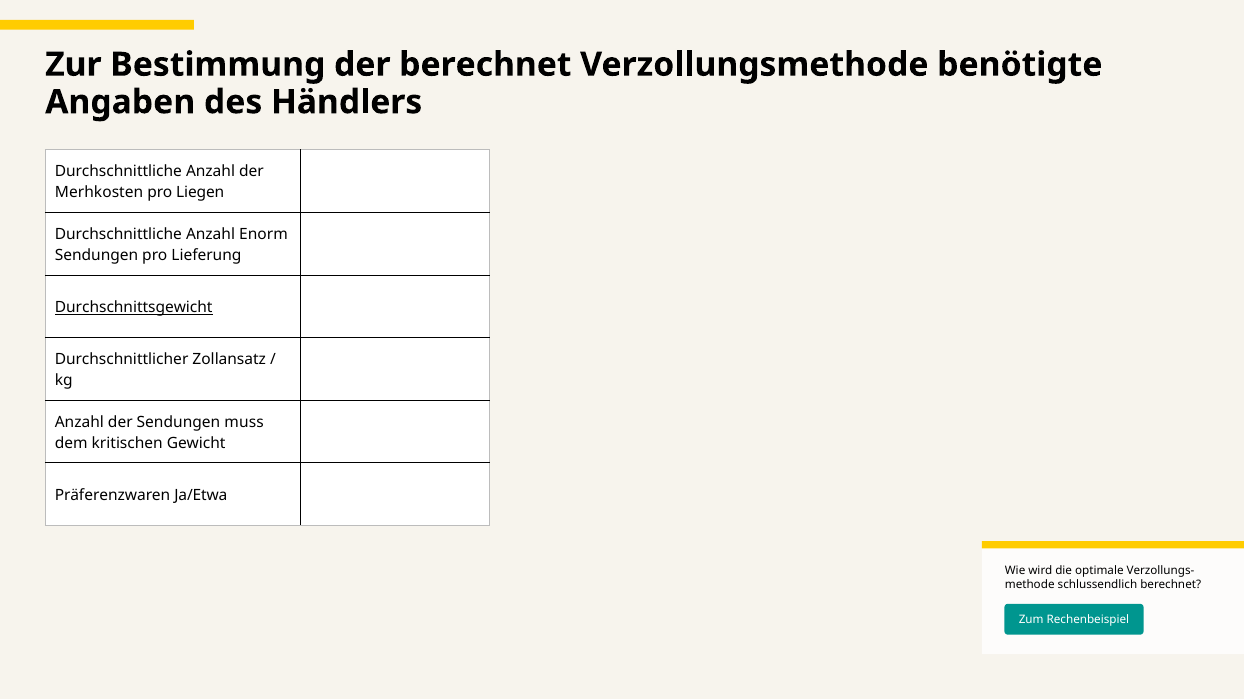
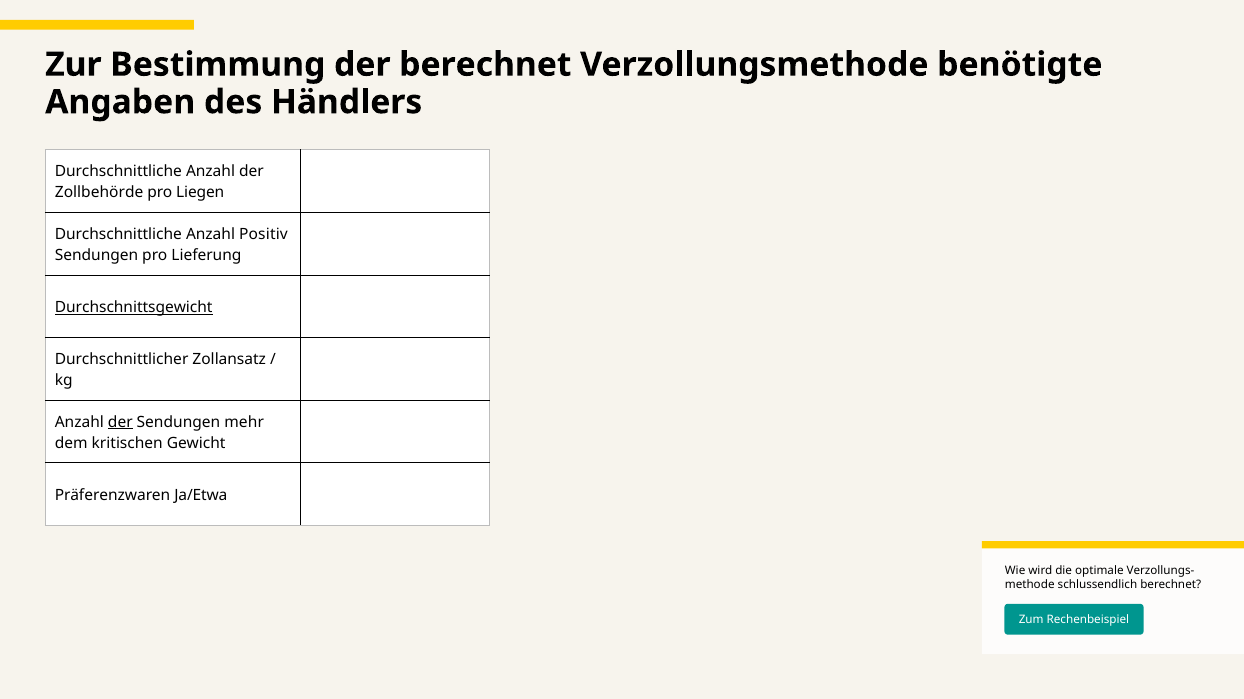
Merhkosten: Merhkosten -> Zollbehörde (99, 193)
Enorm: Enorm -> Positiv (263, 234)
der underline: none -> present (120, 422)
muss: muss -> mehr (244, 422)
